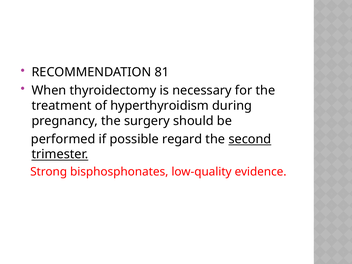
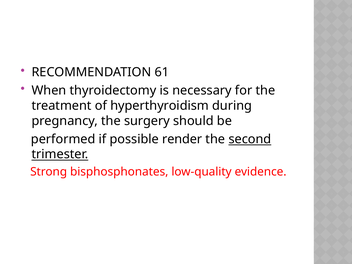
81: 81 -> 61 (162, 72)
regard: regard -> render (182, 139)
